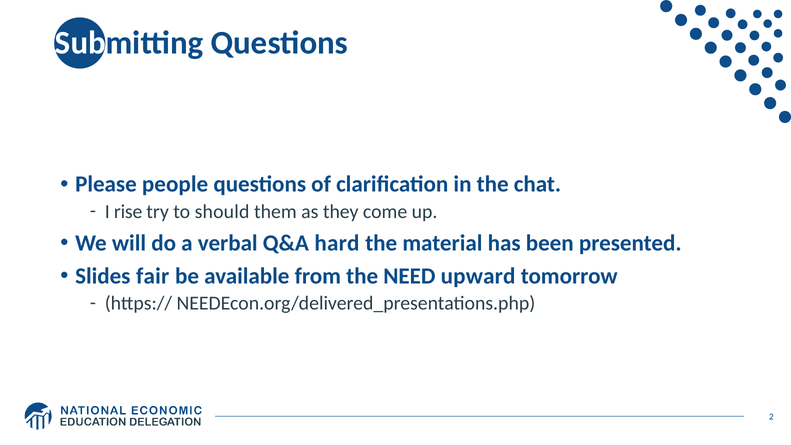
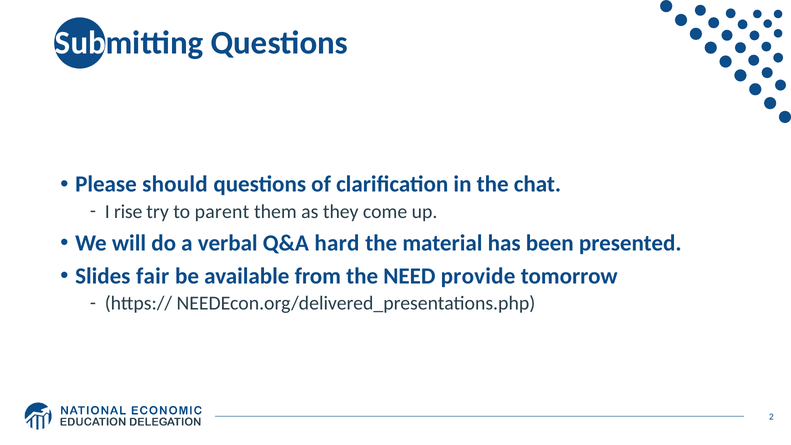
people: people -> should (175, 184)
should: should -> parent (222, 212)
upward: upward -> provide (478, 276)
